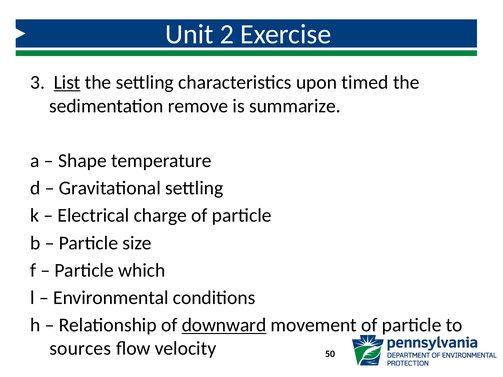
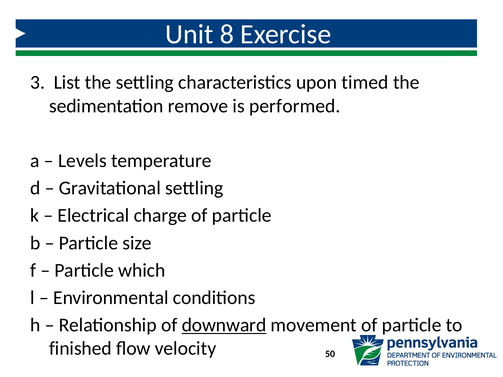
2: 2 -> 8 (227, 34)
List underline: present -> none (67, 83)
summarize: summarize -> performed (295, 106)
Shape: Shape -> Levels (82, 161)
sources: sources -> finished (80, 349)
